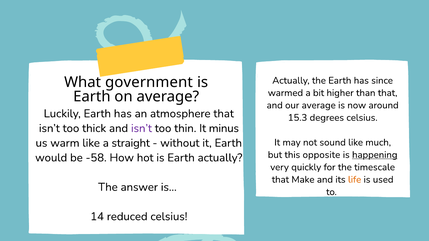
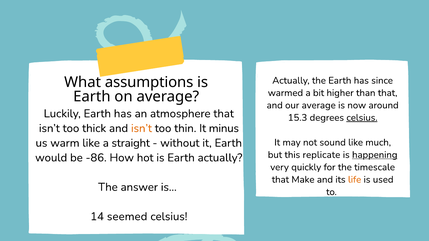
government: government -> assumptions (149, 82)
celsius underline: none -> present (362, 118)
isn’t colour: purple -> orange (141, 128)
opposite: opposite -> replicate (321, 155)
-58: -58 -> -86 (96, 158)
reduced: reduced -> seemed (127, 217)
